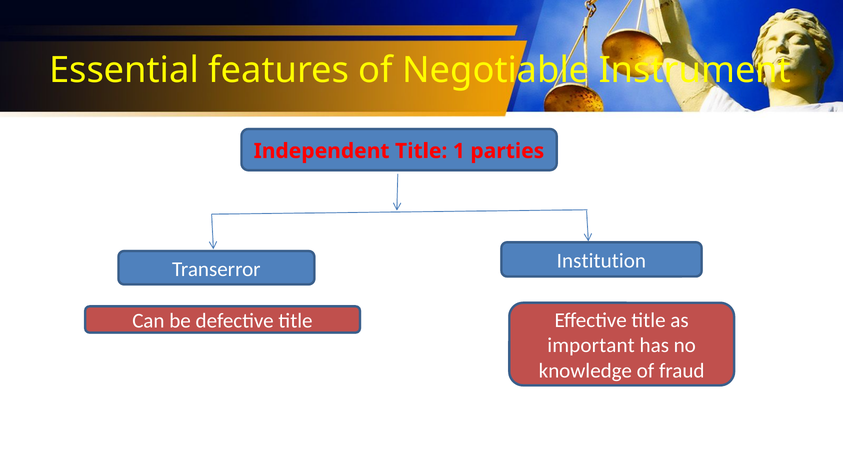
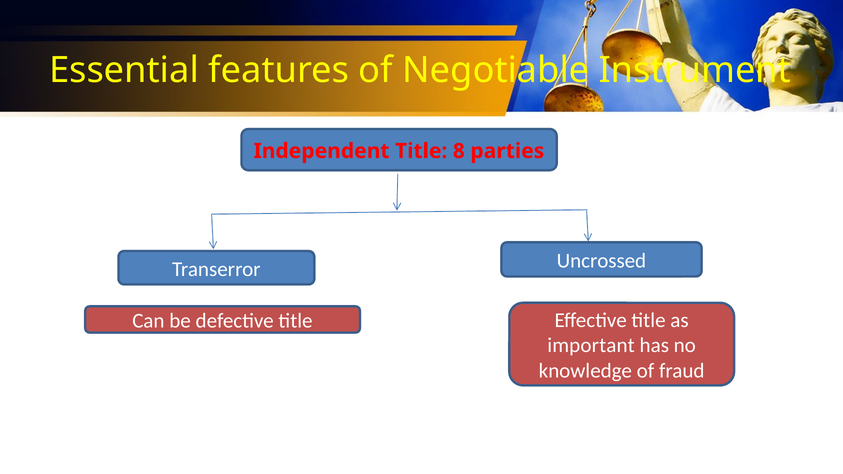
1: 1 -> 8 (459, 151)
Institution: Institution -> Uncrossed (601, 261)
